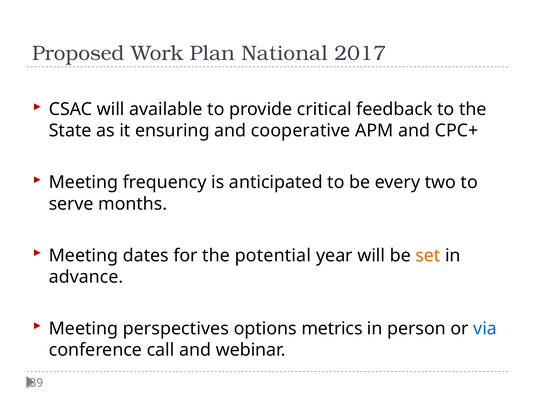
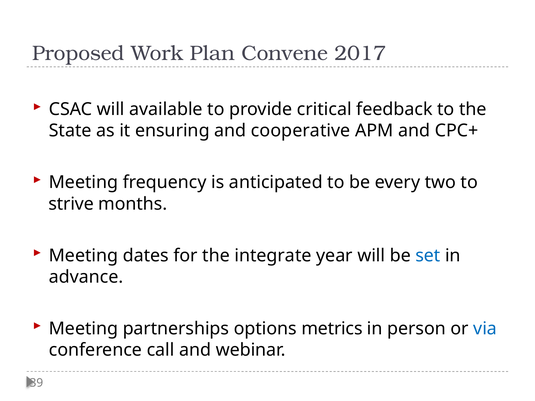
National: National -> Convene (285, 53)
serve: serve -> strive (71, 204)
potential: potential -> integrate (273, 256)
set colour: orange -> blue (428, 256)
perspectives: perspectives -> partnerships (176, 329)
